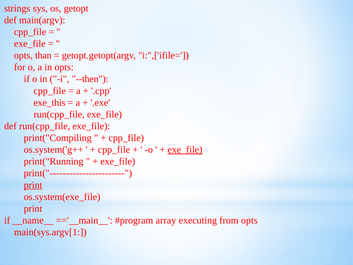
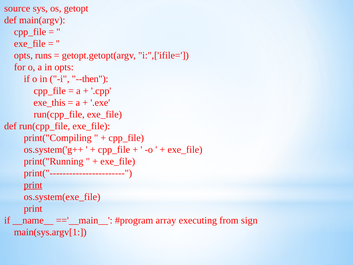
strings: strings -> source (17, 8)
than: than -> runs (43, 55)
exe_file underline: present -> none (185, 150)
from opts: opts -> sign (249, 220)
